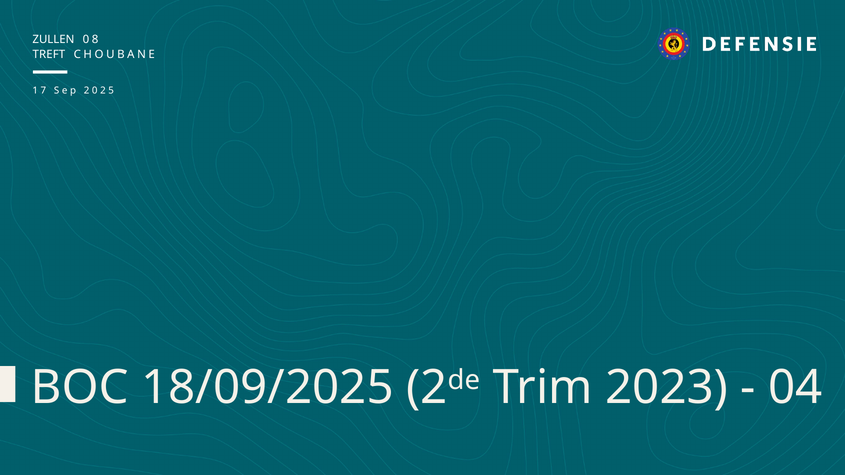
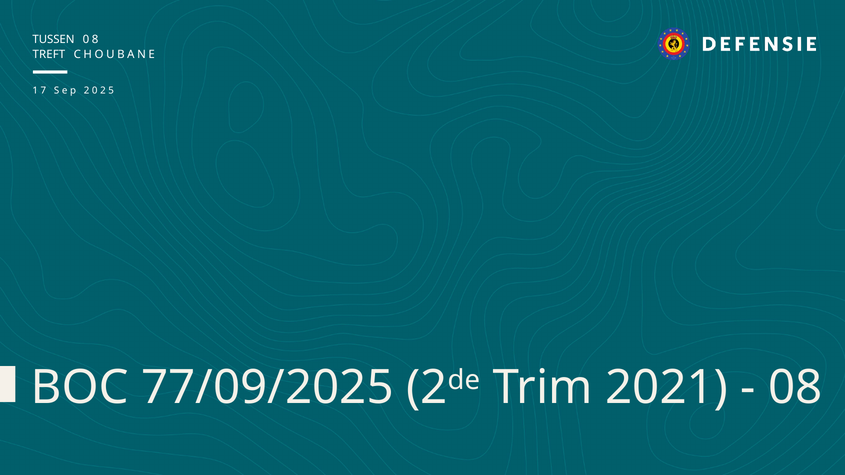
ZULLEN: ZULLEN -> TUSSEN (53, 40)
18/09/2025: 18/09/2025 -> 77/09/2025 (267, 388)
2023: 2023 -> 2021 (667, 388)
04: 04 -> 08 (795, 388)
